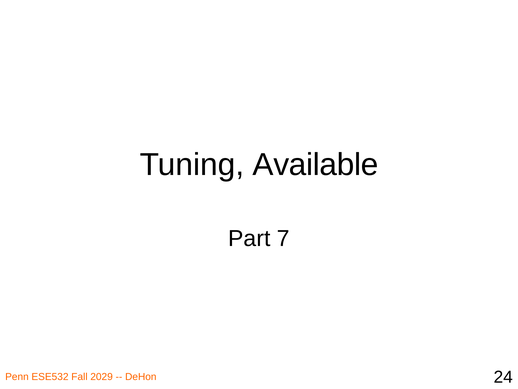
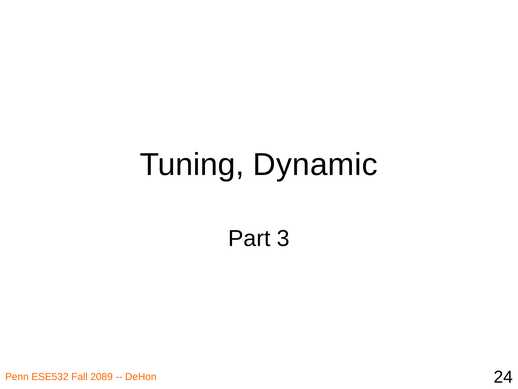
Available: Available -> Dynamic (315, 165)
7: 7 -> 3 (283, 238)
2029: 2029 -> 2089 (102, 376)
